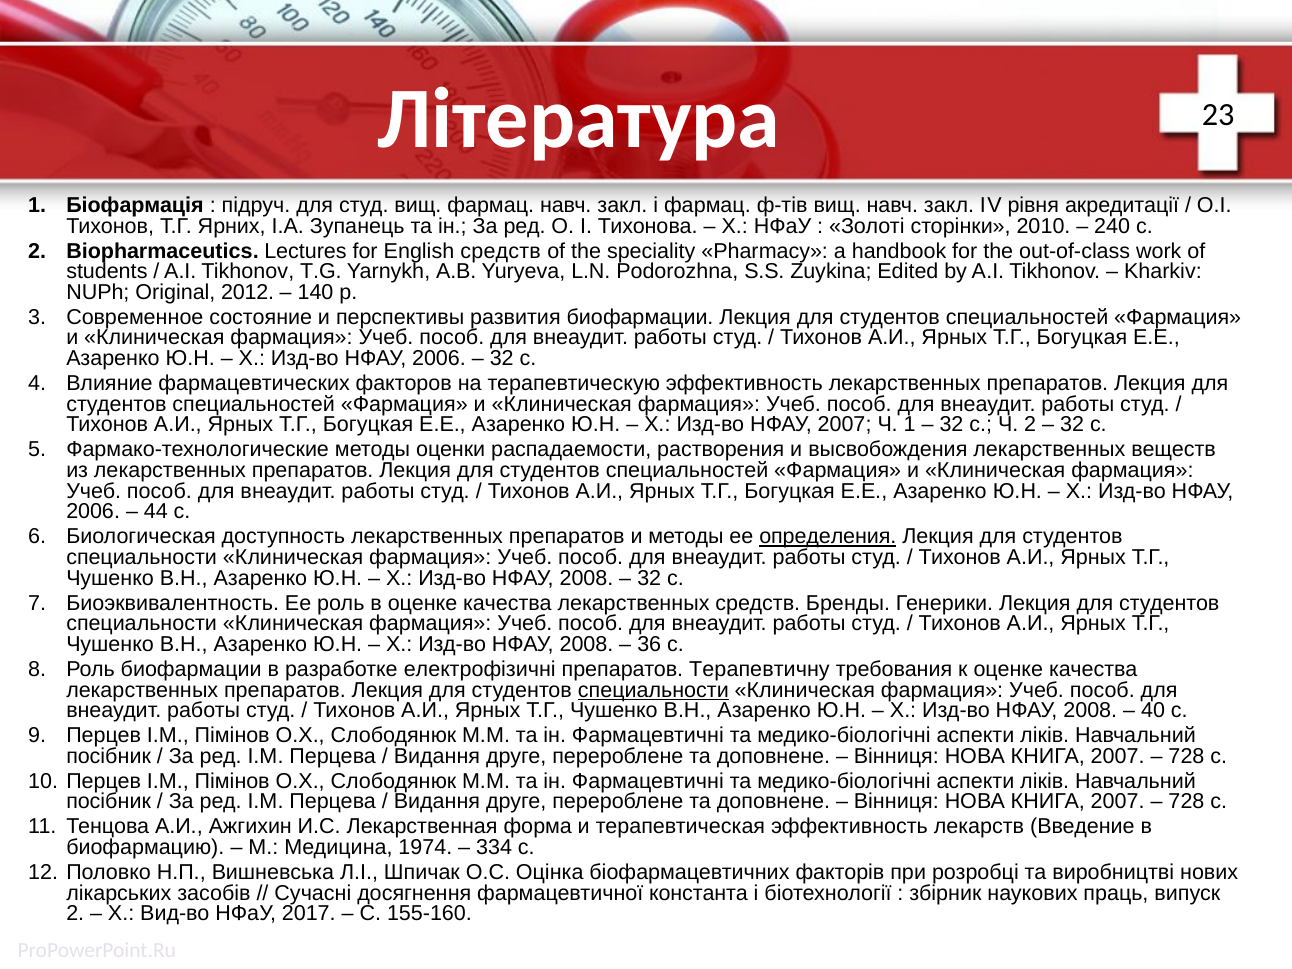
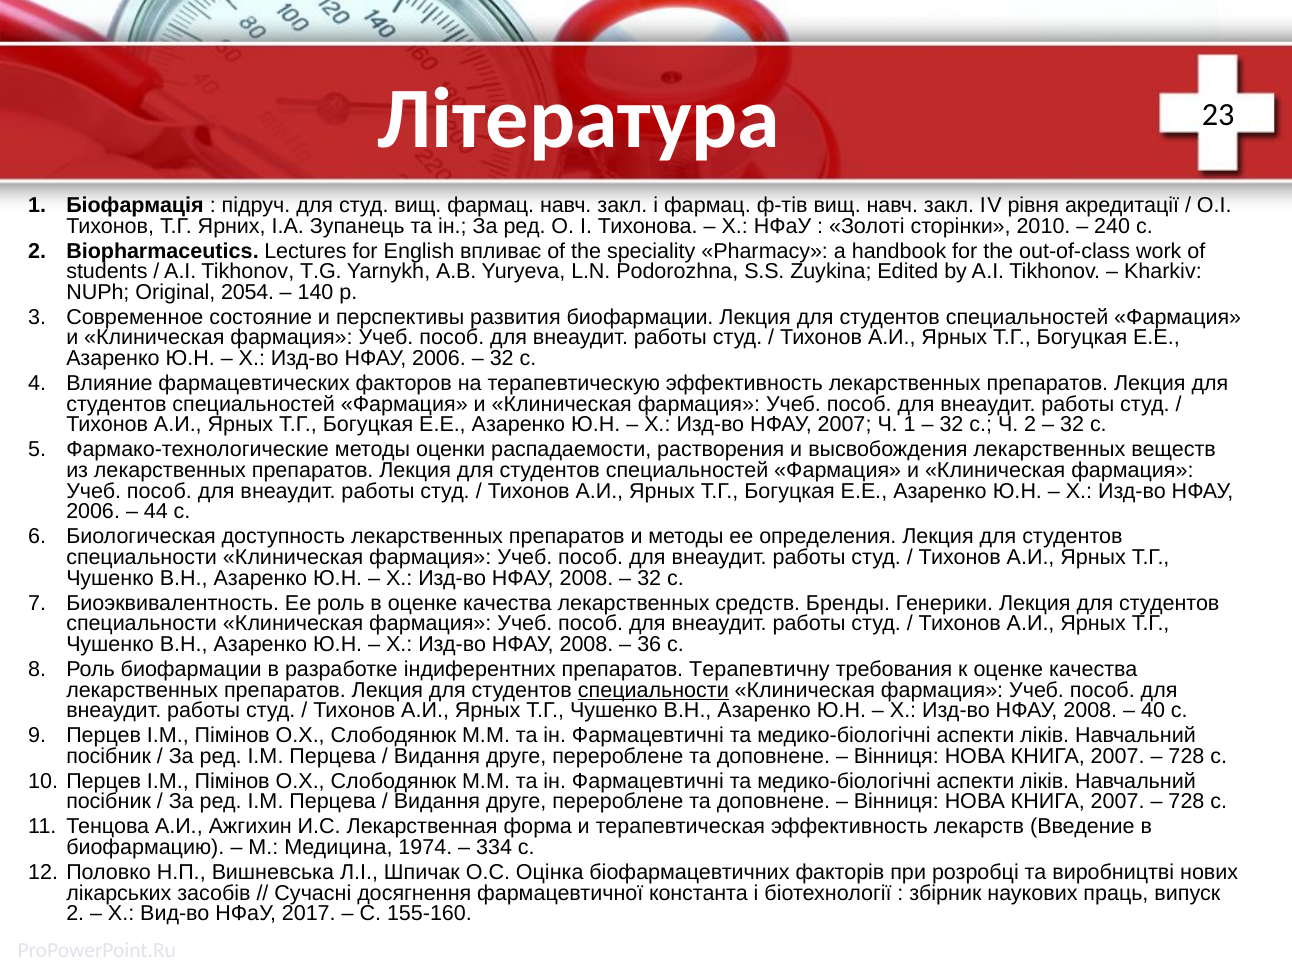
English средств: средств -> впливає (501, 251)
2012: 2012 -> 2054 (248, 292)
определения underline: present -> none (828, 537)
електрофізичні: електрофізичні -> індиферентних (480, 669)
